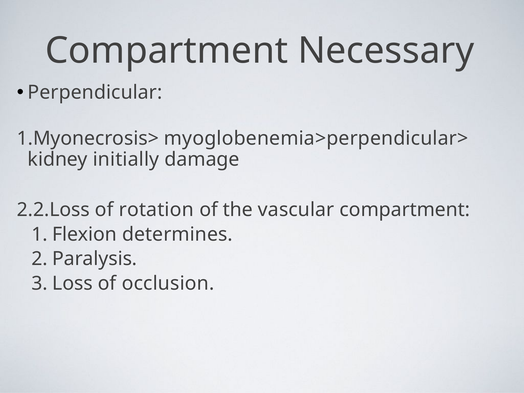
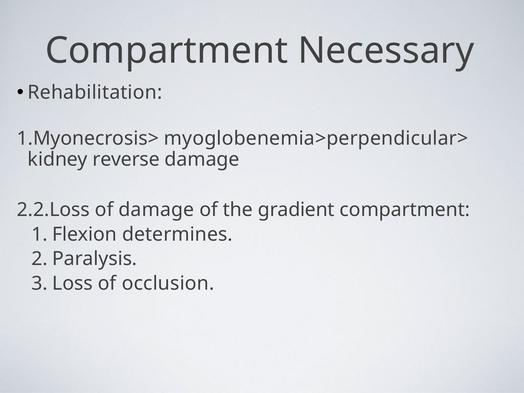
Perpendicular: Perpendicular -> Rehabilitation (95, 92)
initially: initially -> reverse (126, 159)
of rotation: rotation -> damage (156, 210)
vascular: vascular -> gradient (296, 210)
